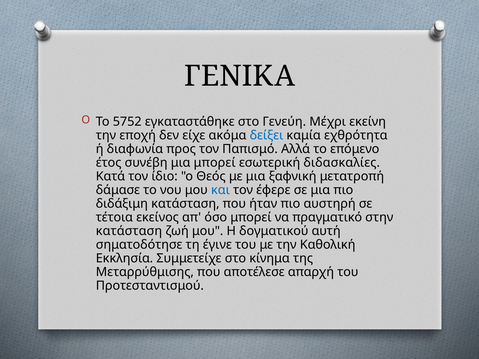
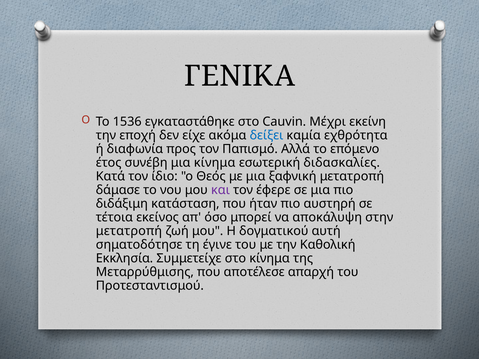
5752: 5752 -> 1536 (127, 122)
Γενεύη: Γενεύη -> Cauvin (284, 122)
μια μπορεί: μπορεί -> κίνημα (215, 163)
και colour: blue -> purple (220, 190)
πραγματικό: πραγματικό -> αποκάλυψη (327, 217)
κατάσταση: κατάσταση -> μετατροπή (129, 231)
